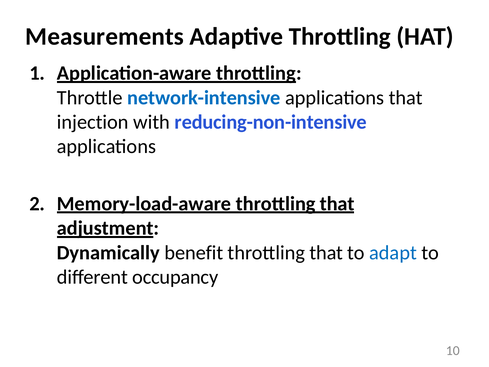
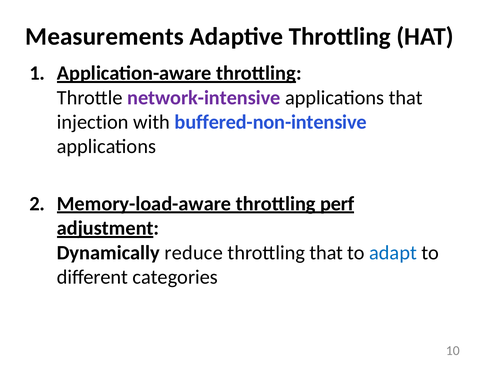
network-intensive colour: blue -> purple (204, 98)
reducing-non-intensive: reducing-non-intensive -> buffered-non-intensive (271, 122)
that: that -> perf (337, 204)
benefit: benefit -> reduce (194, 252)
occupancy: occupancy -> categories (175, 277)
